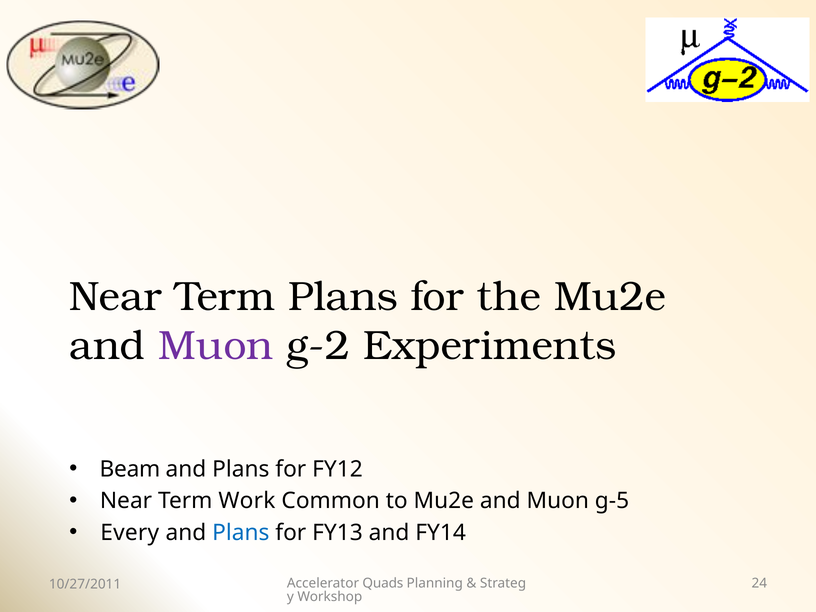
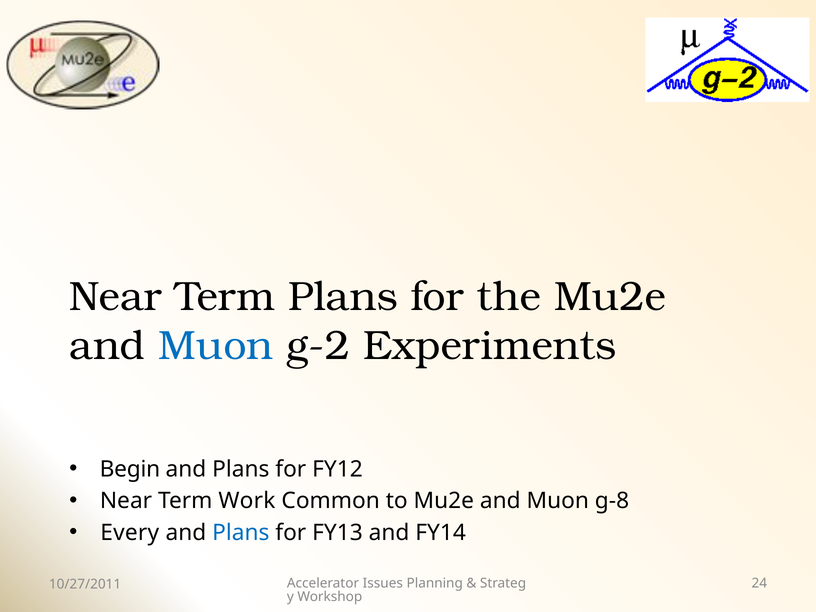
Muon colour: purple -> blue (216, 346)
Beam: Beam -> Begin (130, 469)
g-5: g-5 -> g-8 (612, 501)
Quads: Quads -> Issues (383, 583)
